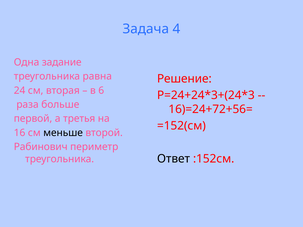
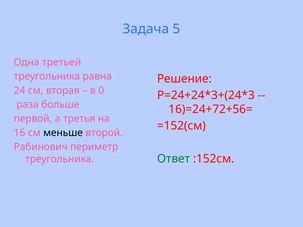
4: 4 -> 5 (176, 29)
задание: задание -> третьей (62, 62)
6: 6 -> 0 (101, 91)
Ответ colour: black -> green (174, 159)
